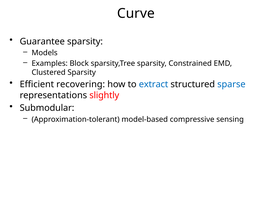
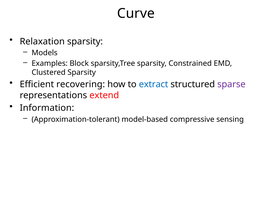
Guarantee: Guarantee -> Relaxation (42, 41)
sparse colour: blue -> purple (231, 84)
slightly: slightly -> extend (104, 95)
Submodular: Submodular -> Information (47, 108)
